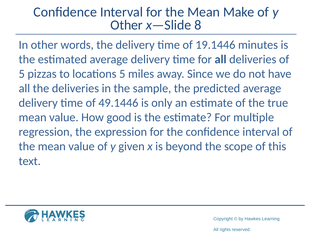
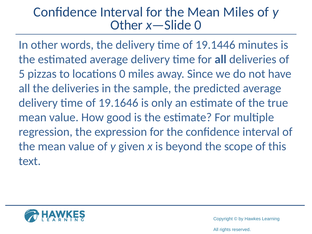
Mean Make: Make -> Miles (239, 12)
x—Slide 8: 8 -> 0 (198, 25)
locations 5: 5 -> 0 (122, 74)
49.1446: 49.1446 -> 19.1646 (118, 103)
